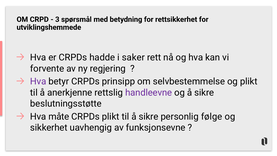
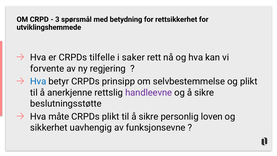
hadde: hadde -> tilfelle (102, 57)
Hva colour: purple -> blue (38, 81)
følge: følge -> loven (212, 117)
